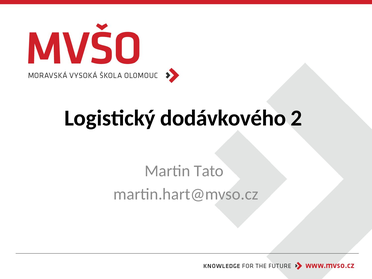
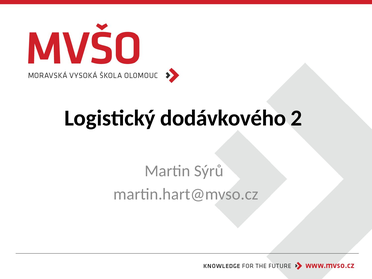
Tato: Tato -> Sýrů (209, 171)
